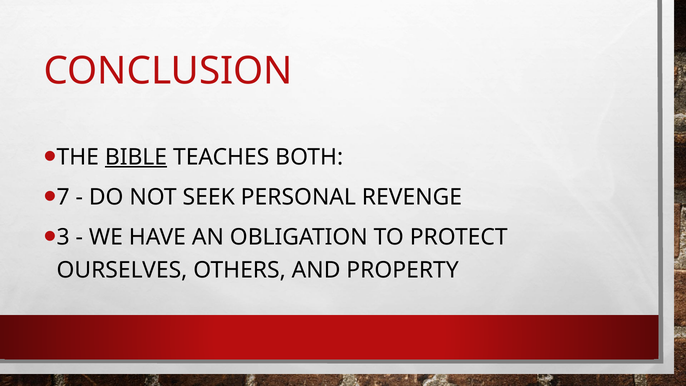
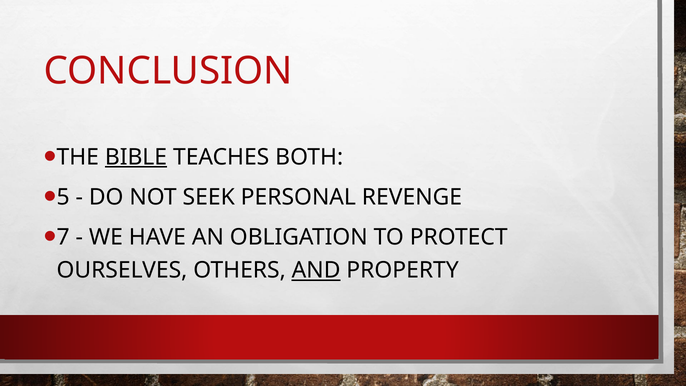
7: 7 -> 5 (63, 197)
3: 3 -> 7 (63, 237)
AND underline: none -> present (316, 270)
